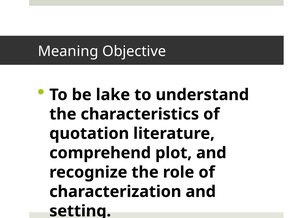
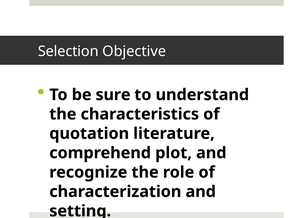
Meaning: Meaning -> Selection (68, 51)
lake: lake -> sure (113, 95)
